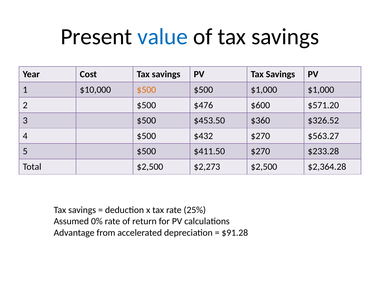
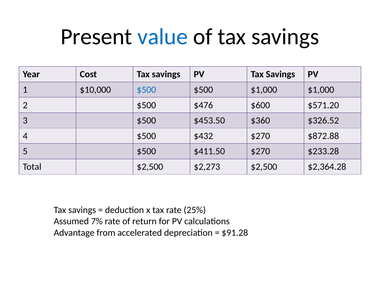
$500 colour: orange -> blue (146, 90)
$563.27: $563.27 -> $872.88 (323, 136)
0%: 0% -> 7% (97, 221)
